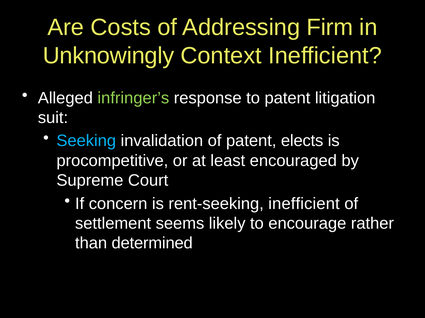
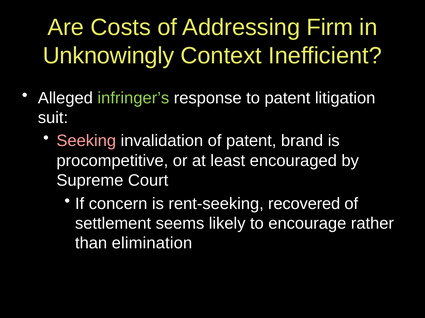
Seeking colour: light blue -> pink (86, 141)
elects: elects -> brand (302, 141)
rent-seeking inefficient: inefficient -> recovered (304, 204)
determined: determined -> elimination (152, 244)
